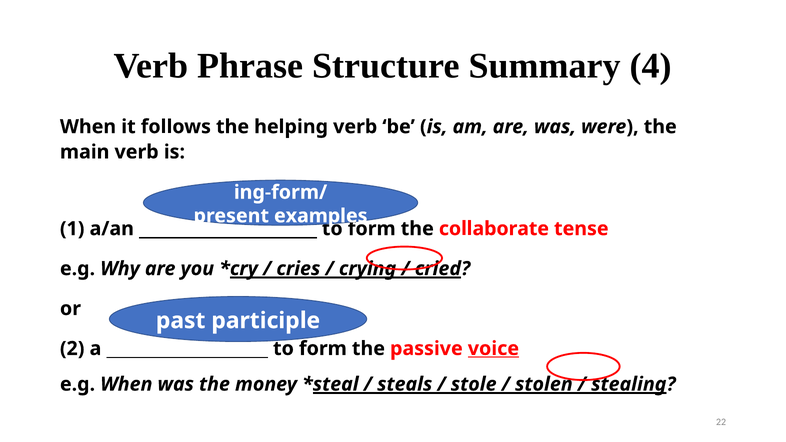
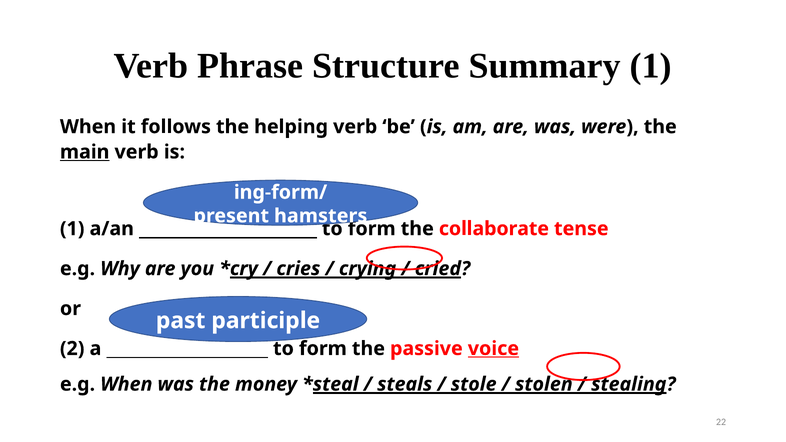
Summary 4: 4 -> 1 (651, 66)
main underline: none -> present (85, 152)
examples: examples -> hamsters (321, 216)
